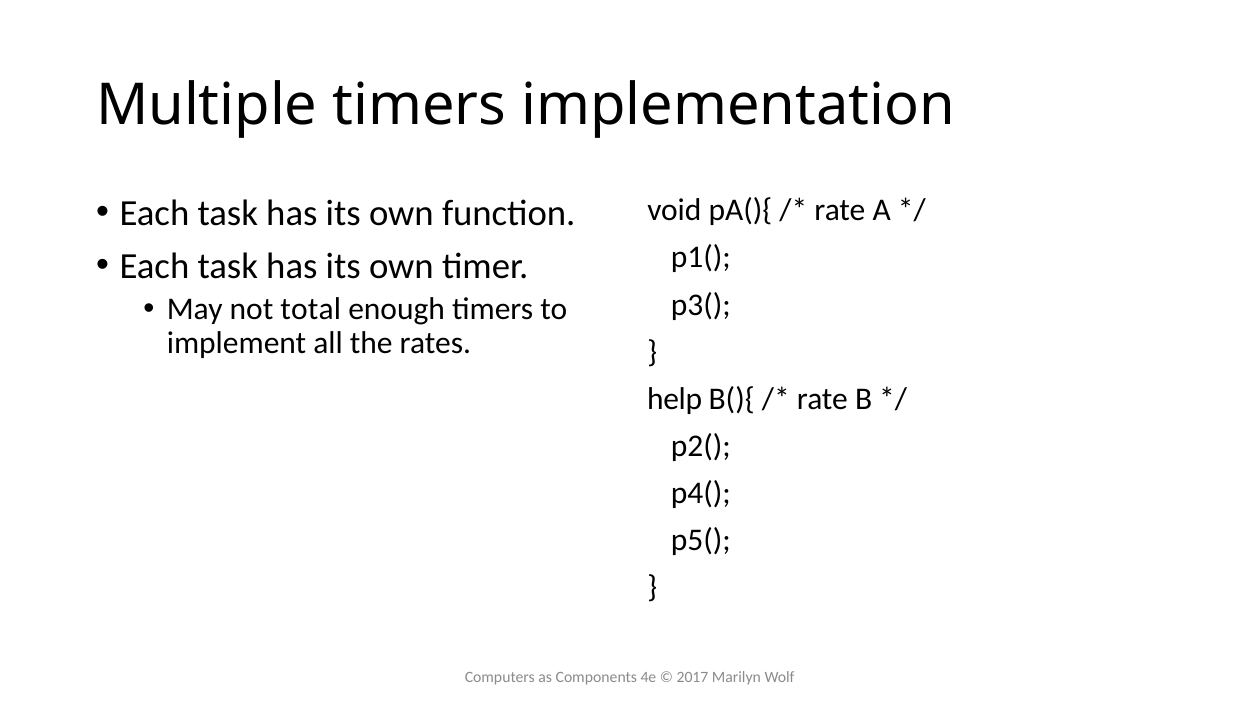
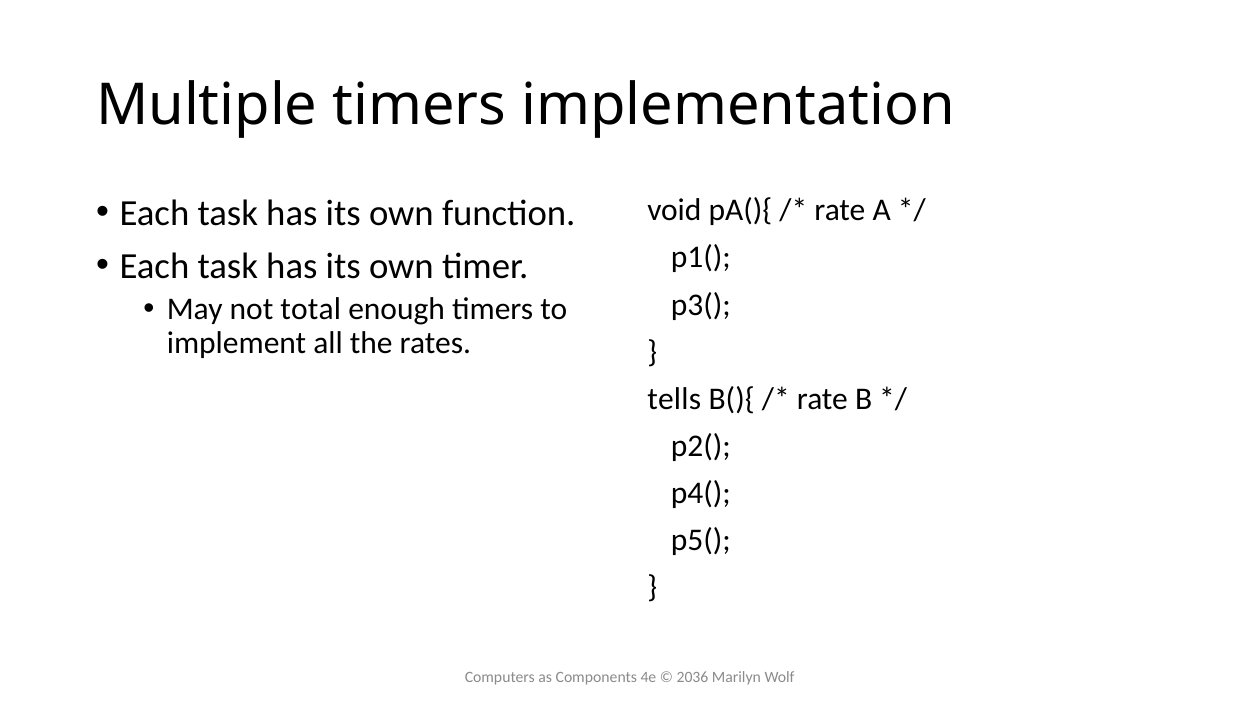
help: help -> tells (674, 399)
2017: 2017 -> 2036 (692, 677)
